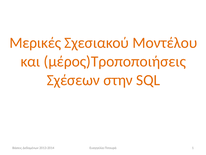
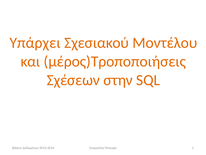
Μερικές: Μερικές -> Υπάρχει (35, 43)
